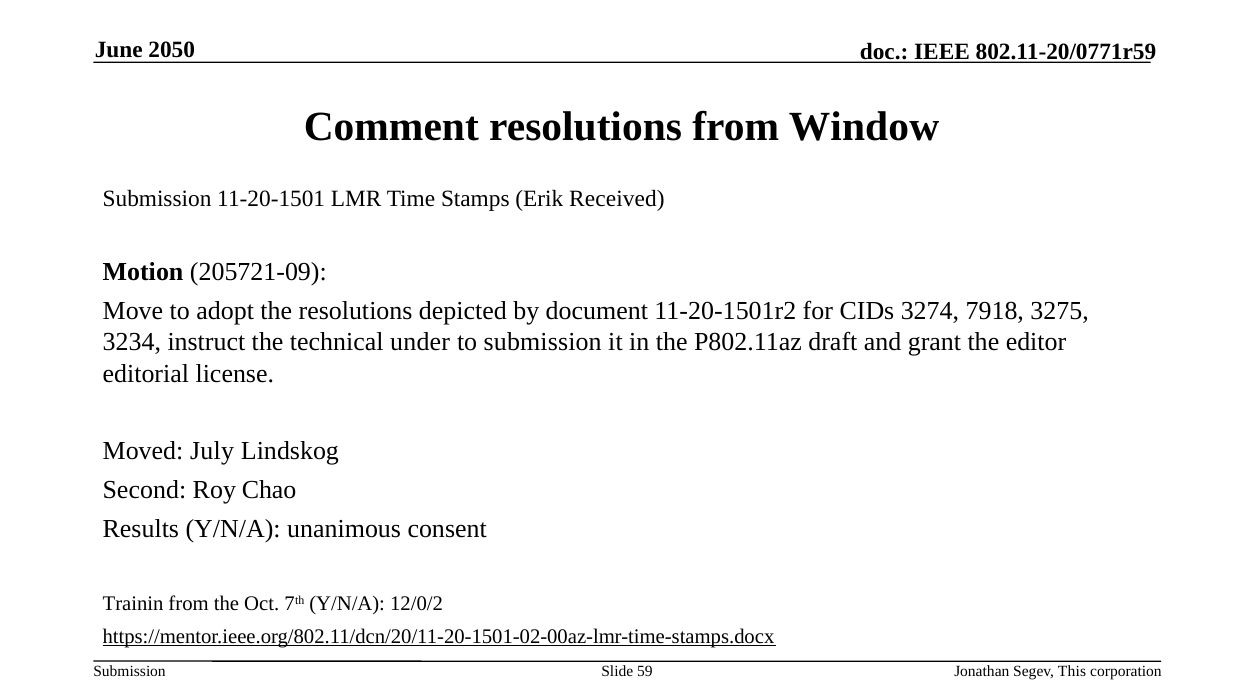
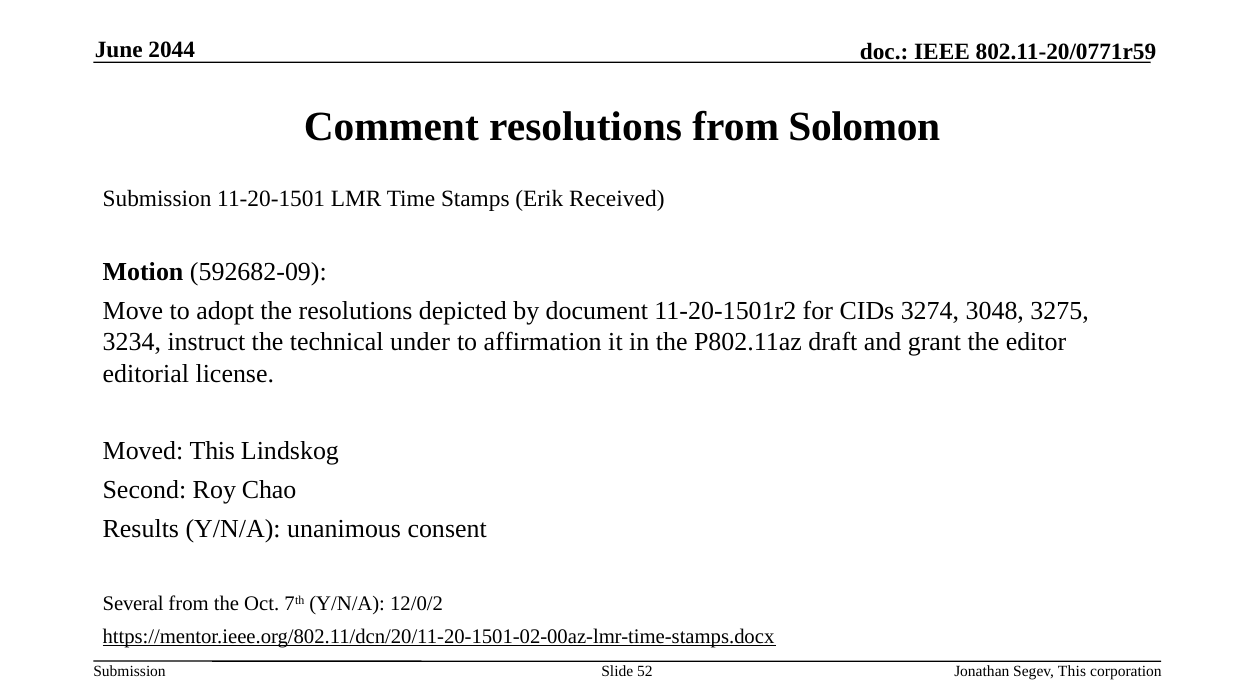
2050: 2050 -> 2044 (172, 49)
Window: Window -> Solomon (864, 127)
205721-09: 205721-09 -> 592682-09 (258, 272)
7918: 7918 -> 3048 (995, 311)
to submission: submission -> affirmation (543, 342)
Moved July: July -> This (212, 451)
Trainin: Trainin -> Several (133, 603)
59: 59 -> 52 (645, 671)
